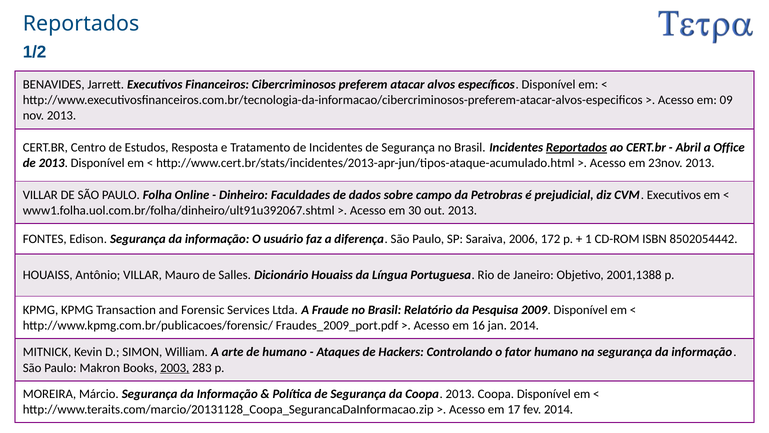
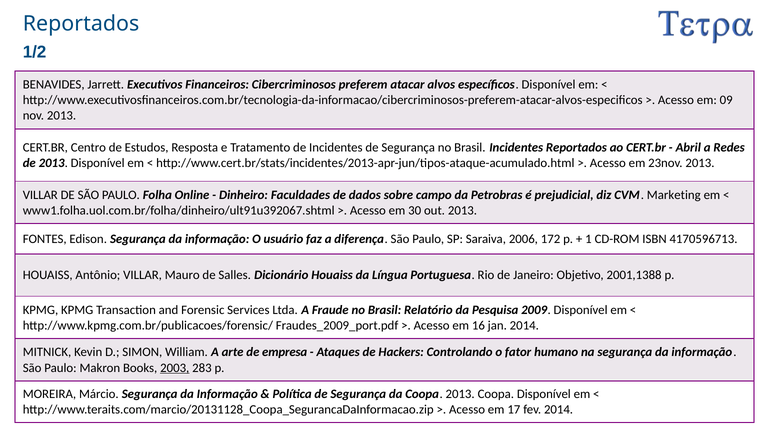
Reportados underline: present -> none (576, 147)
Office: Office -> Redes (729, 147)
CVM Executivos: Executivos -> Marketing (674, 195)
8502054442: 8502054442 -> 4170596713 (704, 239)
de humano: humano -> empresa (285, 352)
